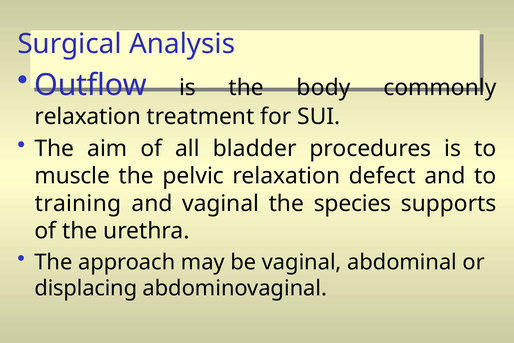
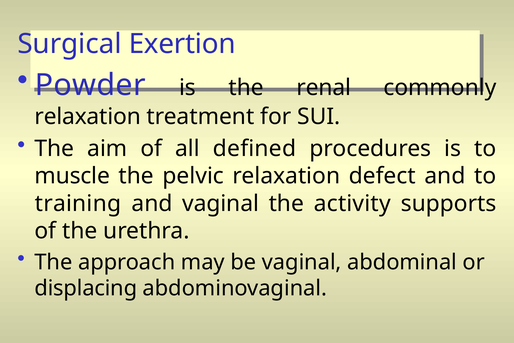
Analysis: Analysis -> Exertion (182, 44)
Outflow: Outflow -> Powder (90, 85)
body: body -> renal (324, 88)
bladder: bladder -> defined (255, 148)
species: species -> activity (352, 203)
